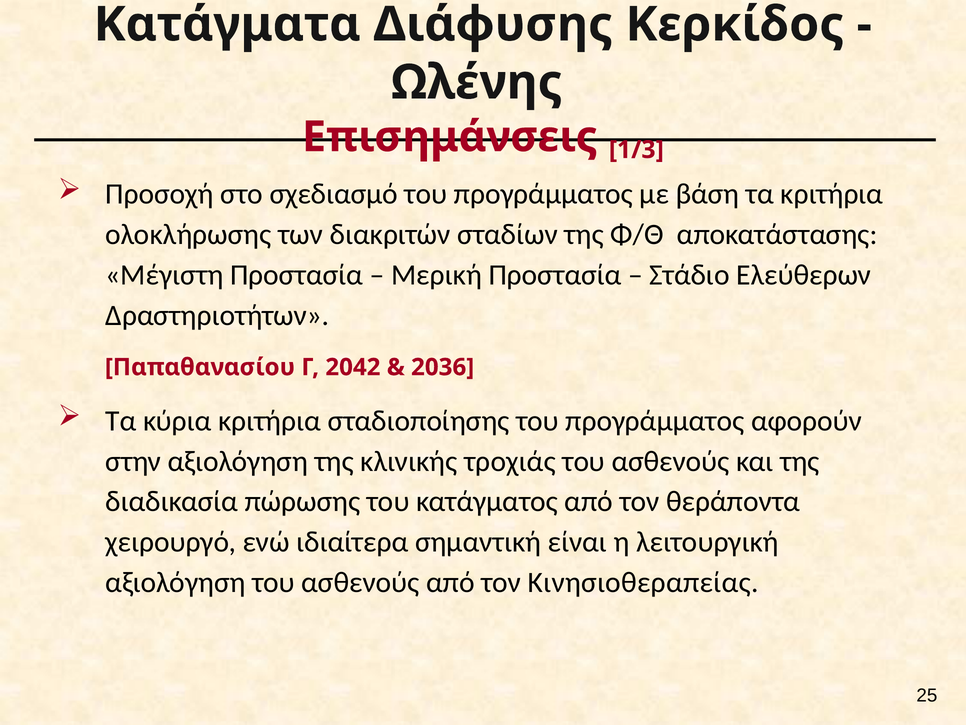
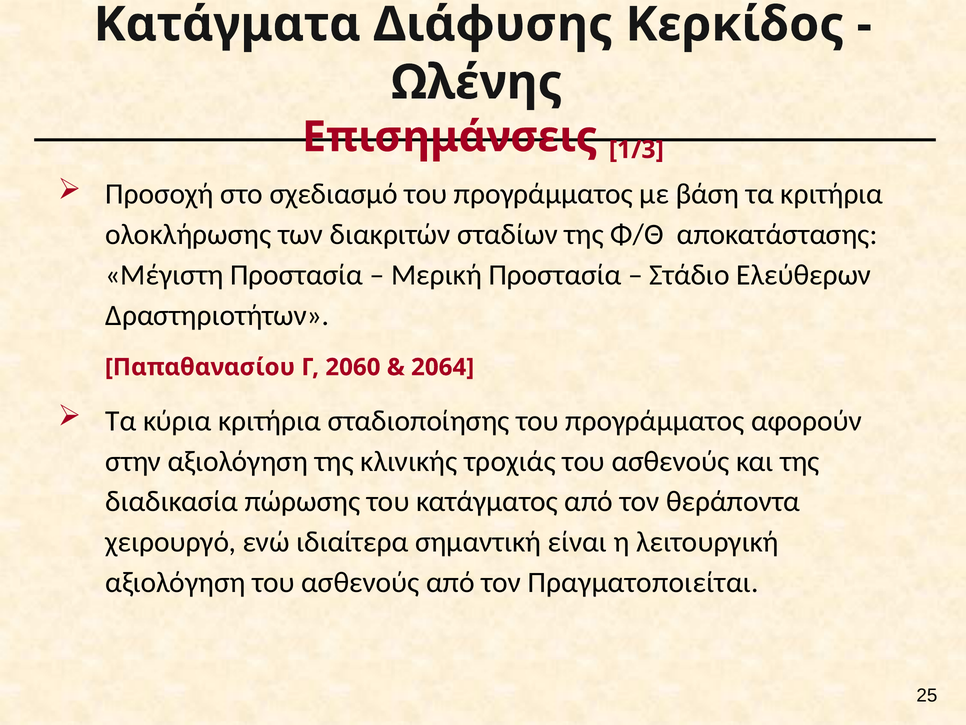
2042: 2042 -> 2060 (353, 367)
2036: 2036 -> 2064 (443, 367)
Κινησιοθεραπείας: Κινησιοθεραπείας -> Πραγματοποιείται (643, 582)
